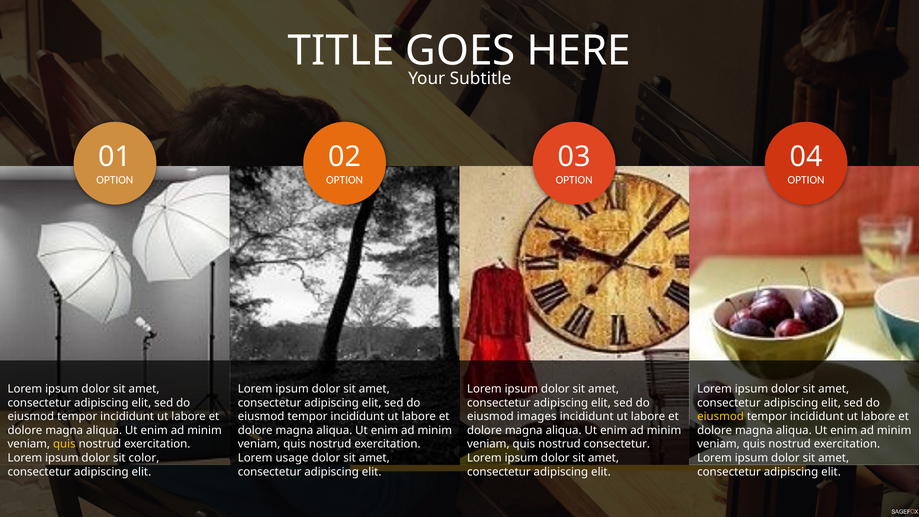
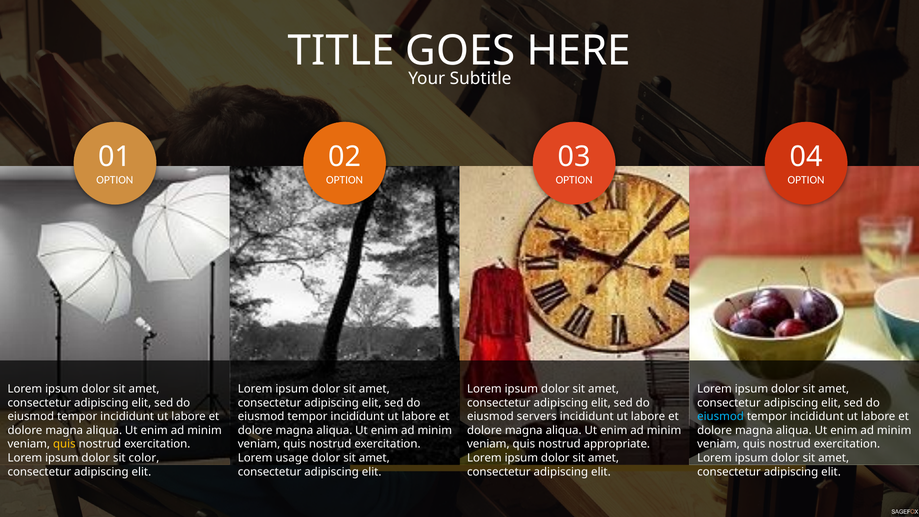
images: images -> servers (537, 417)
eiusmod colour: yellow -> light blue (721, 417)
nostrud consectetur: consectetur -> appropriate (617, 444)
